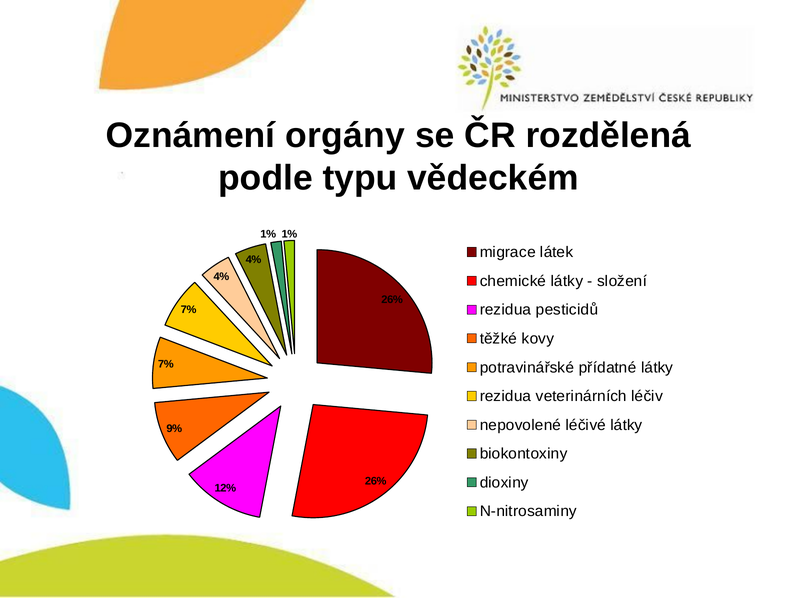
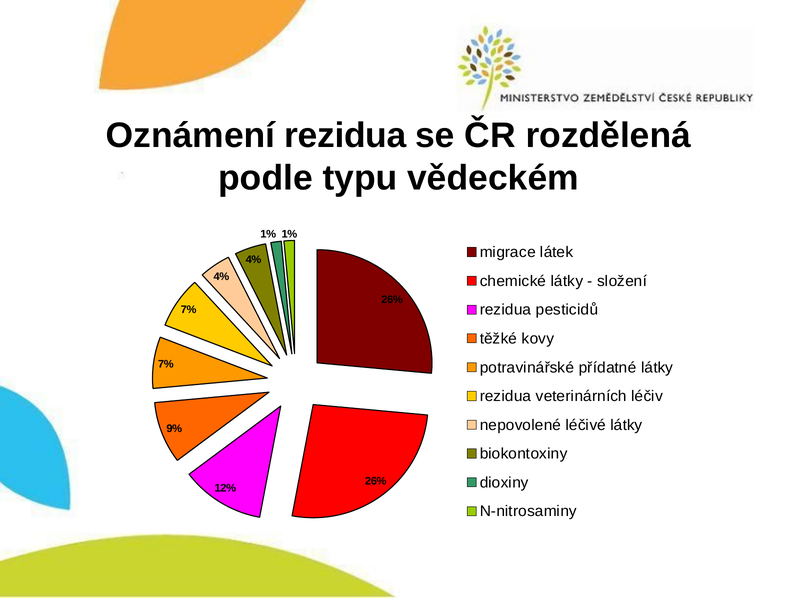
Oznámení orgány: orgány -> rezidua (345, 135)
